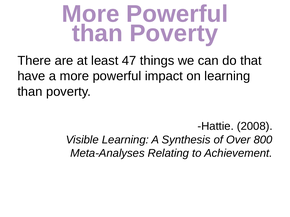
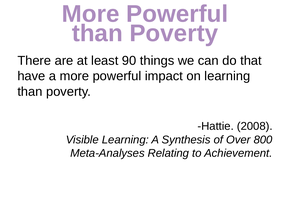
47: 47 -> 90 (129, 61)
